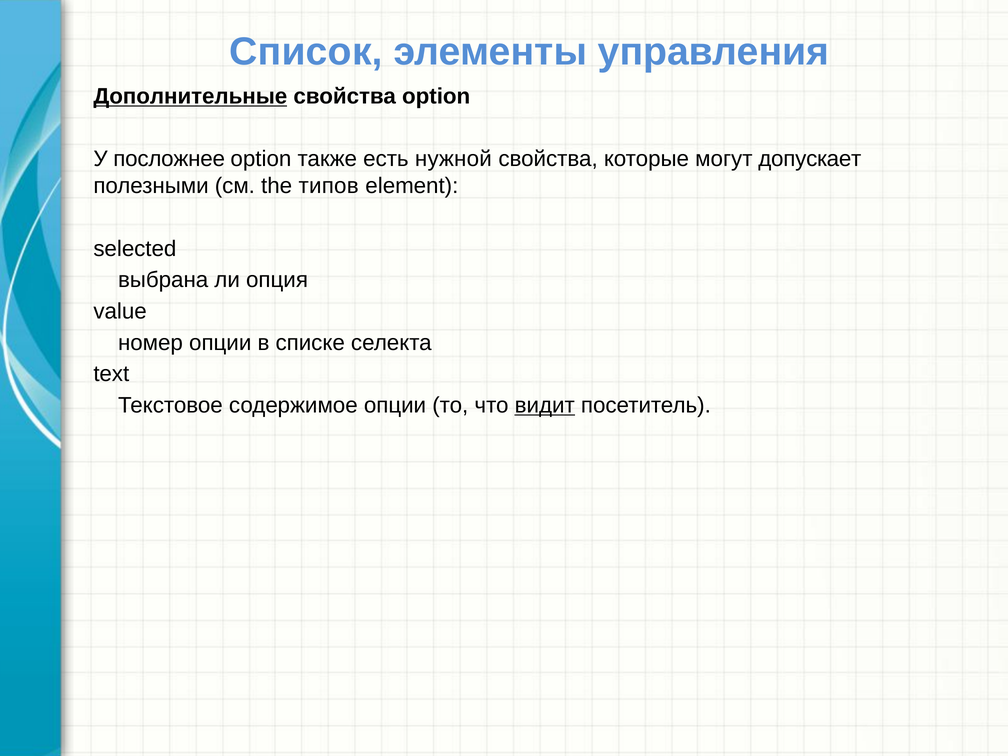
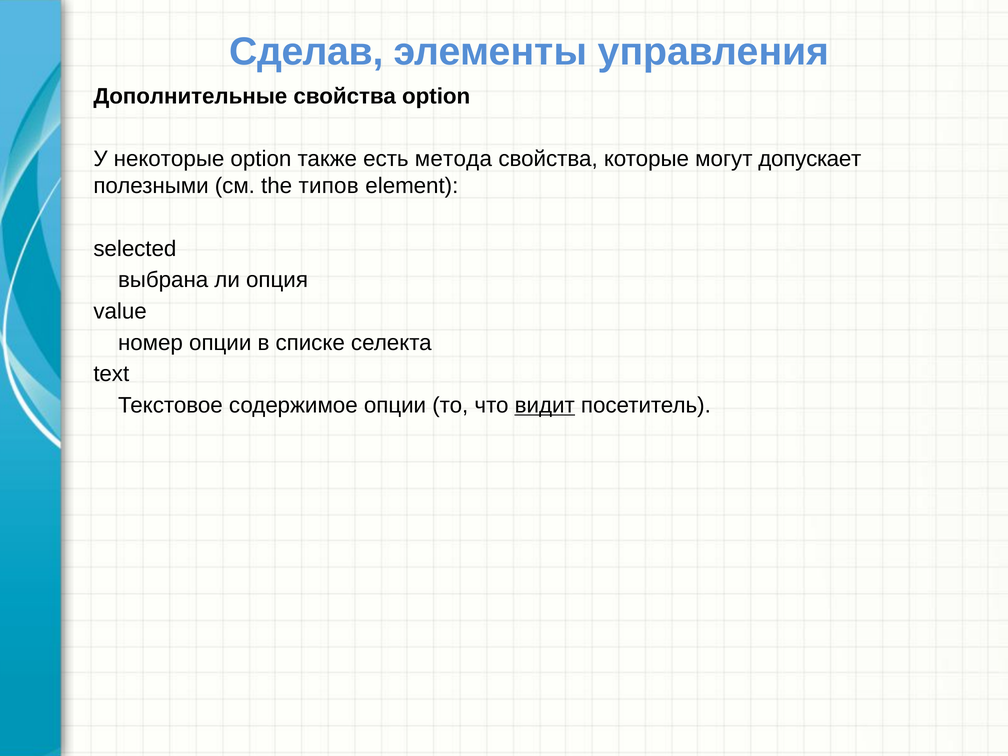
Список: Список -> Сделав (306, 52)
Дополнительные underline: present -> none (190, 96)
посложнее: посложнее -> некоторые (169, 159)
нужной: нужной -> метода (453, 159)
